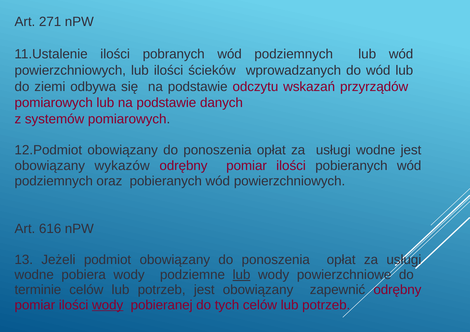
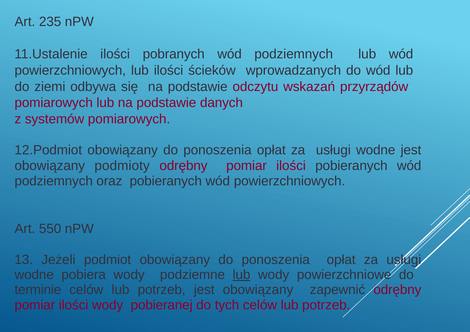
271: 271 -> 235 (50, 22)
wykazów: wykazów -> podmioty (122, 166)
616: 616 -> 550 (50, 229)
wody underline: present -> none (108, 305)
